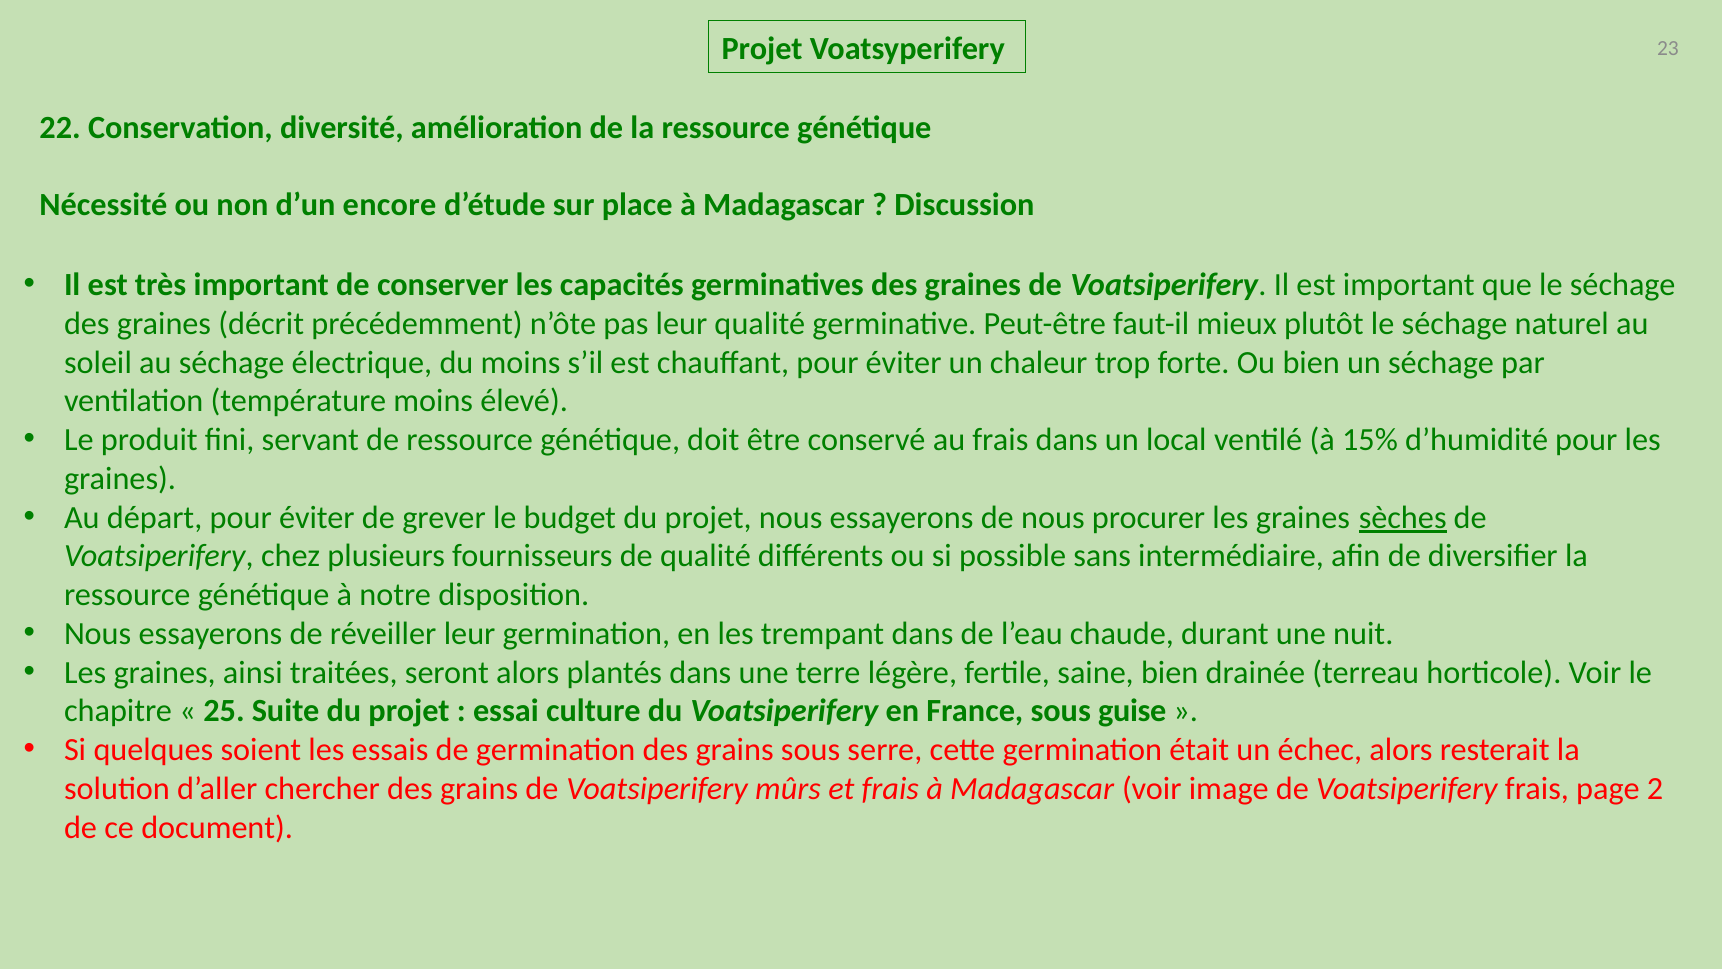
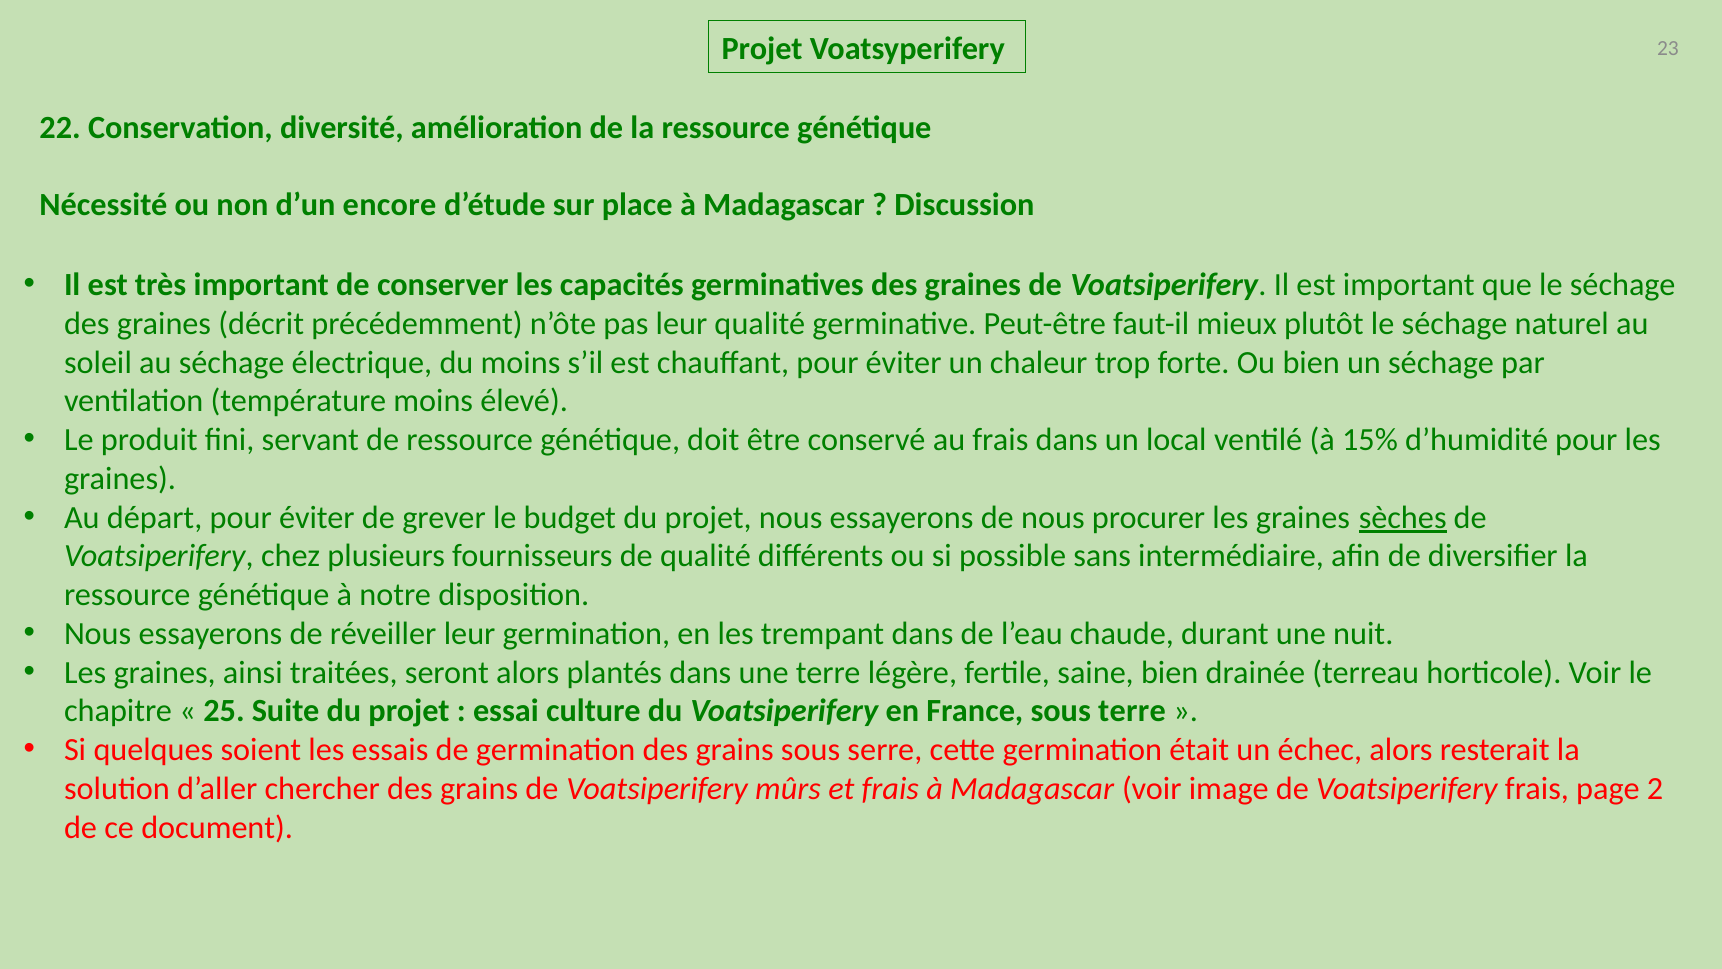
sous guise: guise -> terre (1132, 711)
